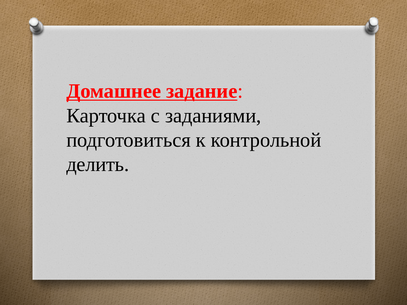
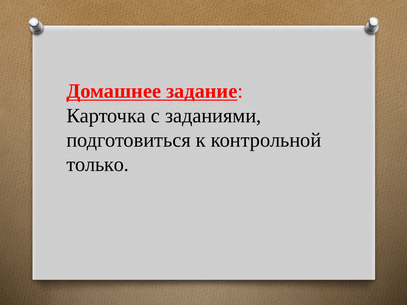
делить: делить -> только (98, 165)
